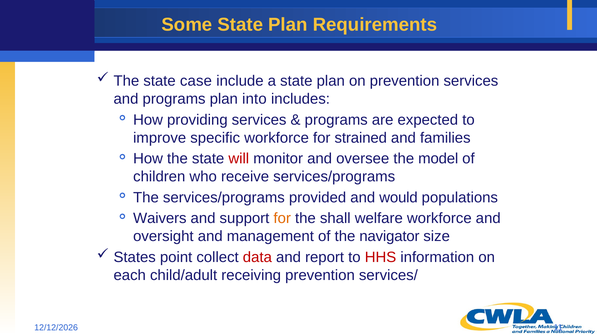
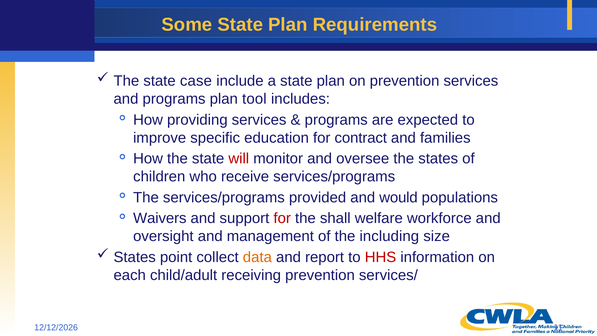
into: into -> tool (254, 99)
specific workforce: workforce -> education (277, 138)
strained: strained -> contract (361, 138)
the model: model -> states (438, 159)
for colour: orange -> red (282, 218)
navigator: navigator -> including (389, 236)
data colour: red -> orange (257, 257)
